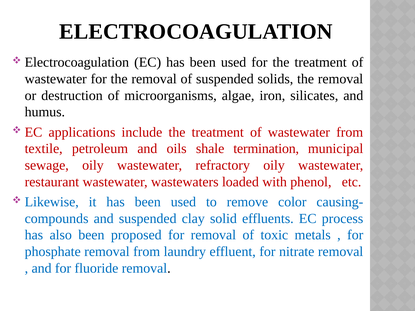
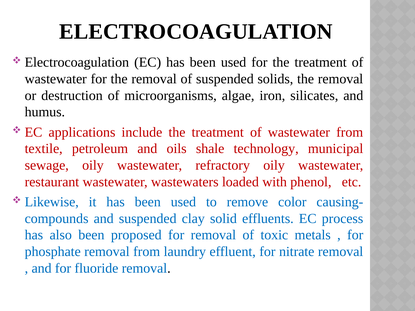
termination: termination -> technology (266, 149)
